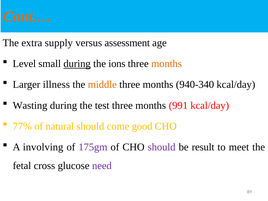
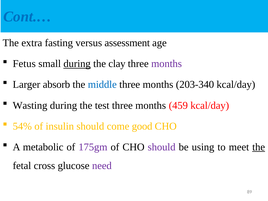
Cont.… colour: orange -> blue (27, 17)
supply: supply -> fasting (59, 43)
Level: Level -> Fetus (24, 64)
ions: ions -> clay (117, 64)
months colour: orange -> purple (167, 64)
illness: illness -> absorb (56, 85)
middle colour: orange -> blue (102, 85)
940-340: 940-340 -> 203-340 (195, 85)
991: 991 -> 459 (178, 105)
77%: 77% -> 54% (22, 126)
natural: natural -> insulin (60, 126)
involving: involving -> metabolic (43, 147)
result: result -> using (203, 147)
the underline: none -> present (259, 147)
